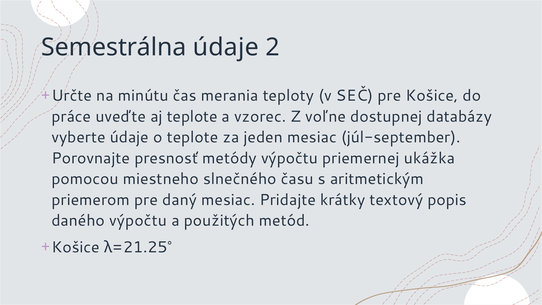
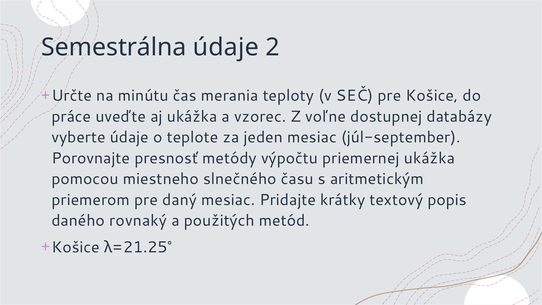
aj teplote: teplote -> ukážka (192, 116)
daného výpočtu: výpočtu -> rovnaký (138, 221)
